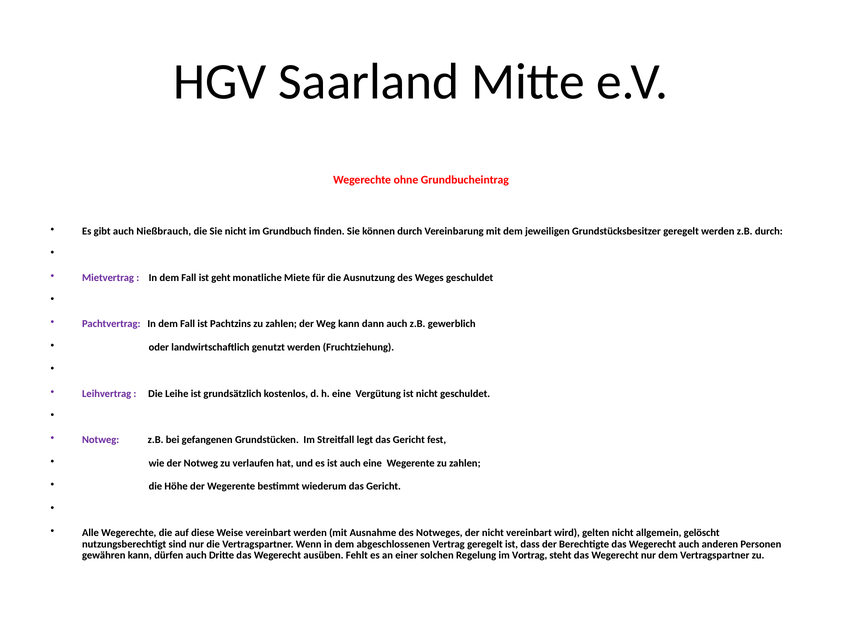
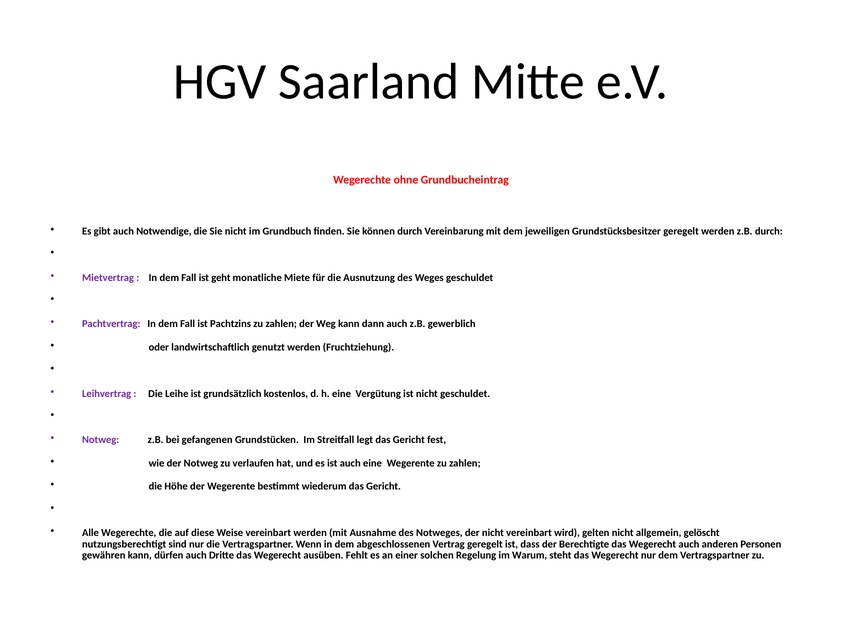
Nießbrauch: Nießbrauch -> Notwendige (164, 231)
Vortrag: Vortrag -> Warum (530, 555)
